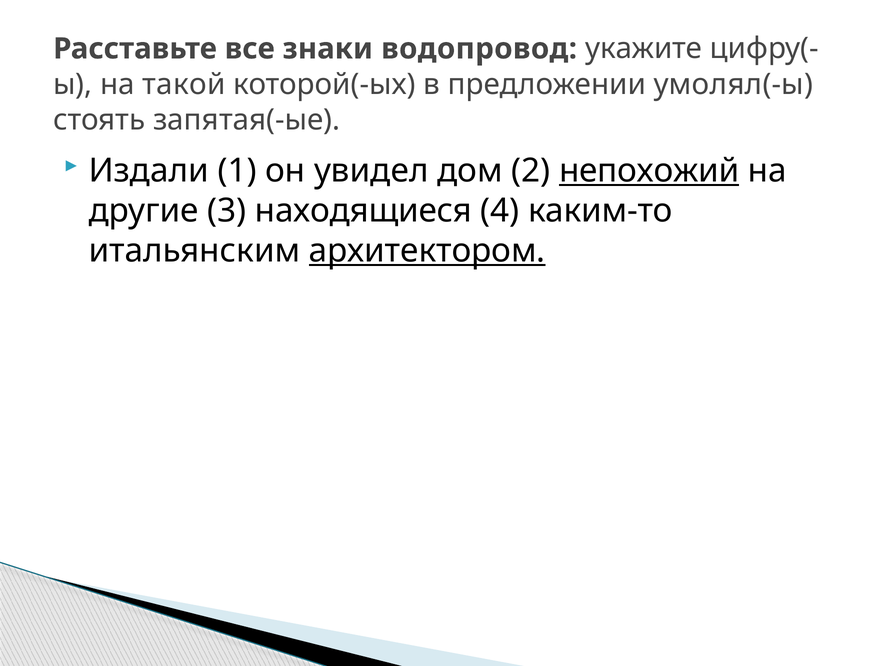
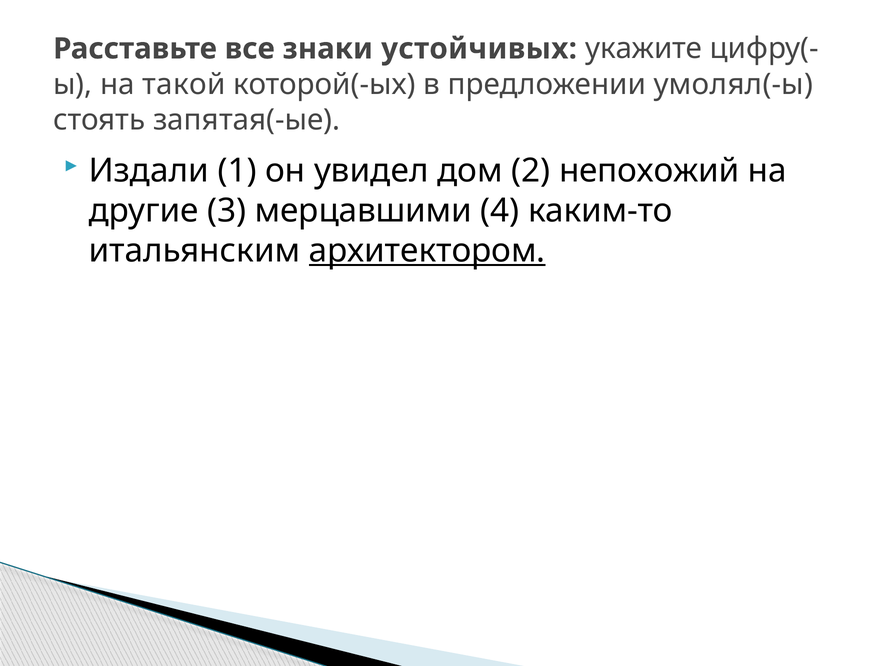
водопровод: водопровод -> устойчивых (479, 49)
непохожий underline: present -> none (649, 171)
находящиеся: находящиеся -> мерцавшими (363, 211)
